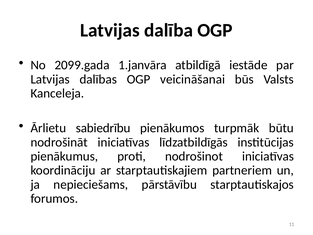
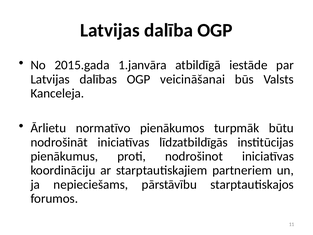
2099.gada: 2099.gada -> 2015.gada (82, 65)
sabiedrību: sabiedrību -> normatīvo (103, 128)
